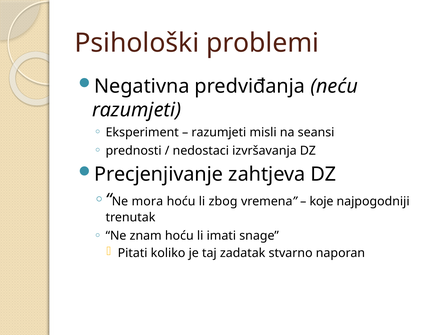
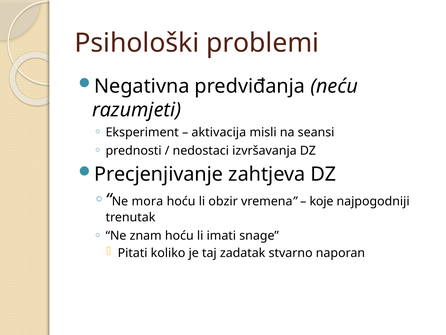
razumjeti: razumjeti -> aktivacija (219, 132)
zbog: zbog -> obzir (223, 201)
